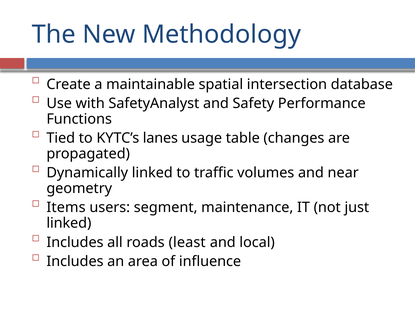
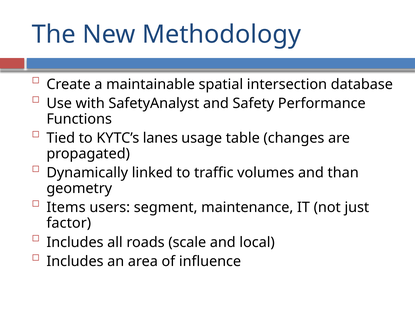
near: near -> than (343, 173)
linked: linked -> factor (69, 223)
least: least -> scale (187, 242)
